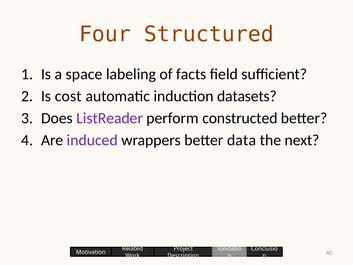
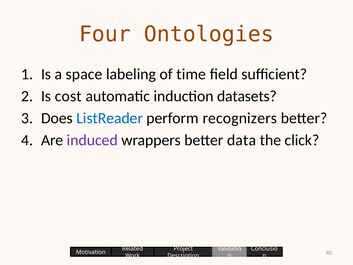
Structured: Structured -> Ontologies (209, 34)
facts: facts -> time (191, 74)
ListReader colour: purple -> blue (110, 118)
constructed: constructed -> recognizers (240, 118)
next: next -> click (302, 140)
